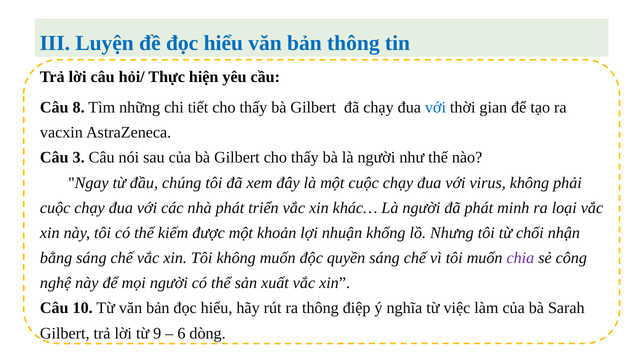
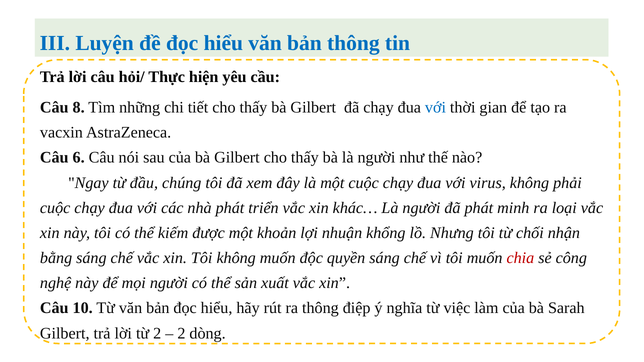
3: 3 -> 6 (79, 158)
chia colour: purple -> red (520, 258)
từ 9: 9 -> 2 (157, 333)
6: 6 -> 2 (181, 333)
